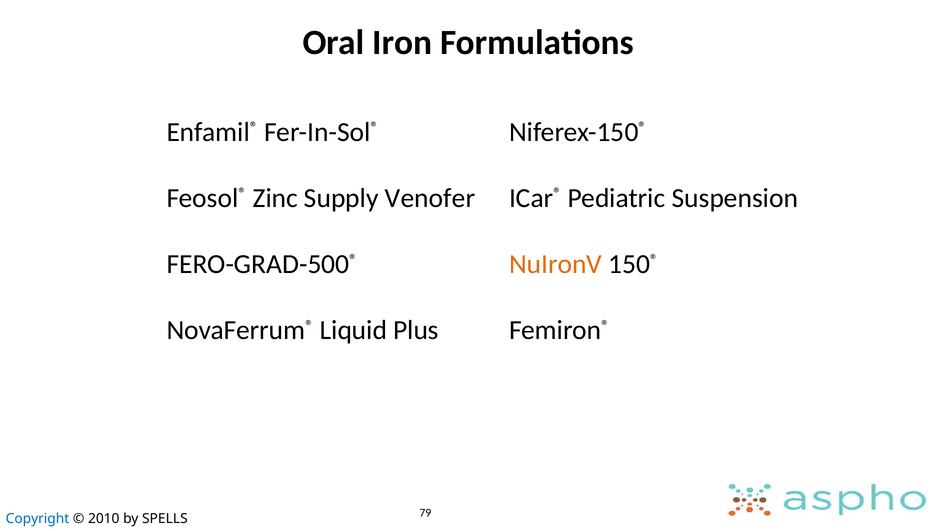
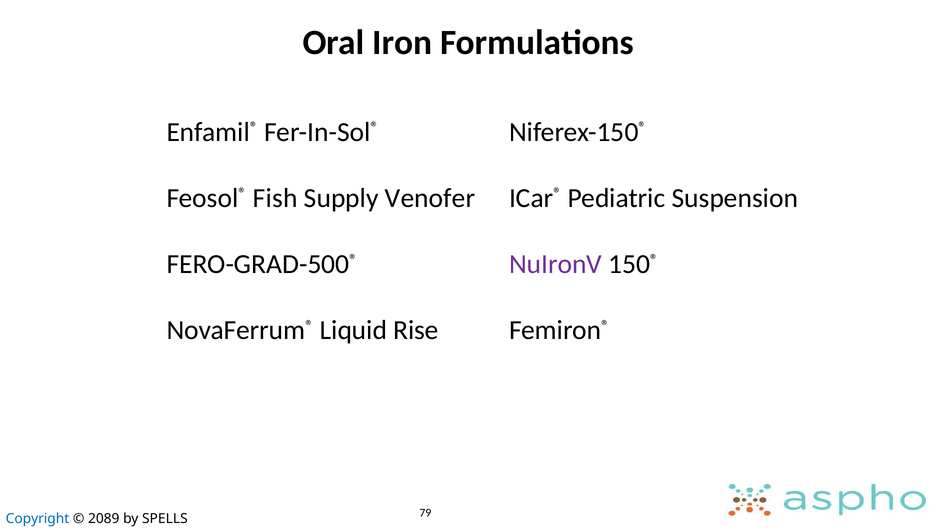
Zinc: Zinc -> Fish (275, 198)
NuIronV colour: orange -> purple (556, 265)
Plus: Plus -> Rise (416, 331)
2010: 2010 -> 2089 (104, 519)
